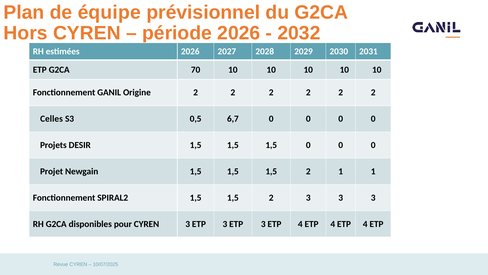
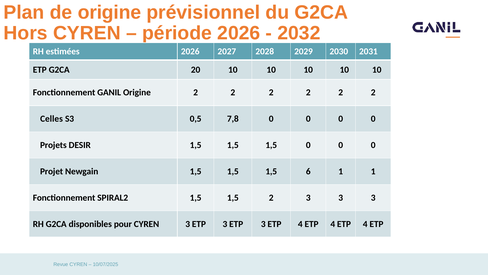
de équipe: équipe -> origine (109, 12)
70: 70 -> 20 (196, 70)
6,7: 6,7 -> 7,8 (233, 119)
1,5 1,5 1,5 2: 2 -> 6 (308, 171)
